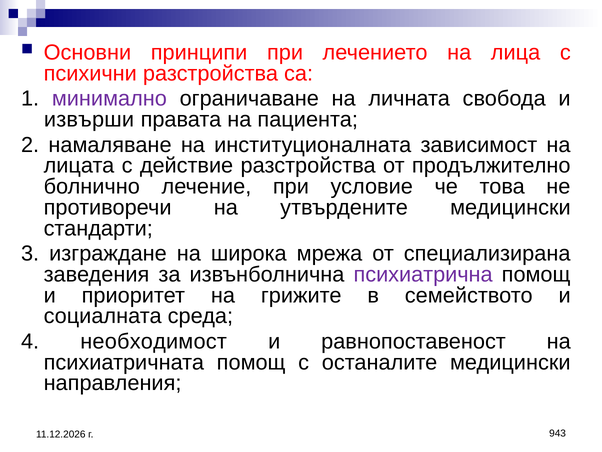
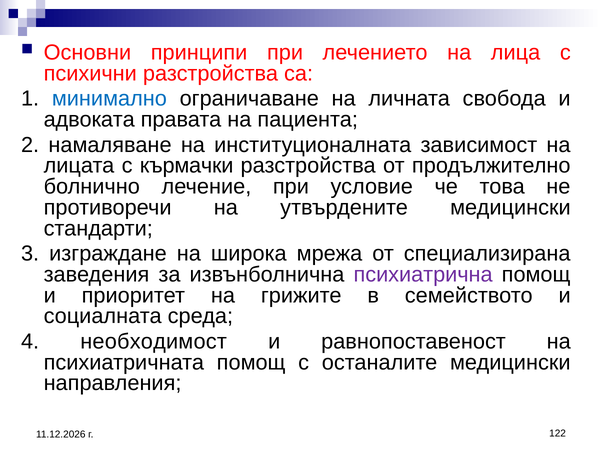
минимално colour: purple -> blue (109, 99)
извърши: извърши -> адвоката (89, 120)
действие: действие -> кърмачки (187, 166)
943: 943 -> 122 (558, 433)
